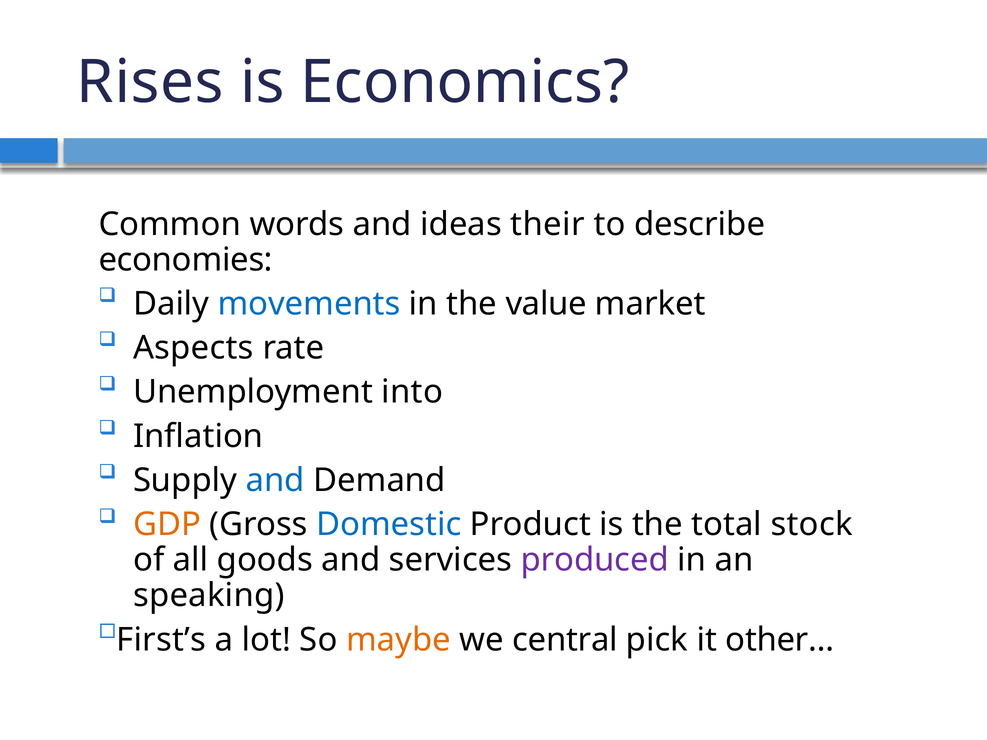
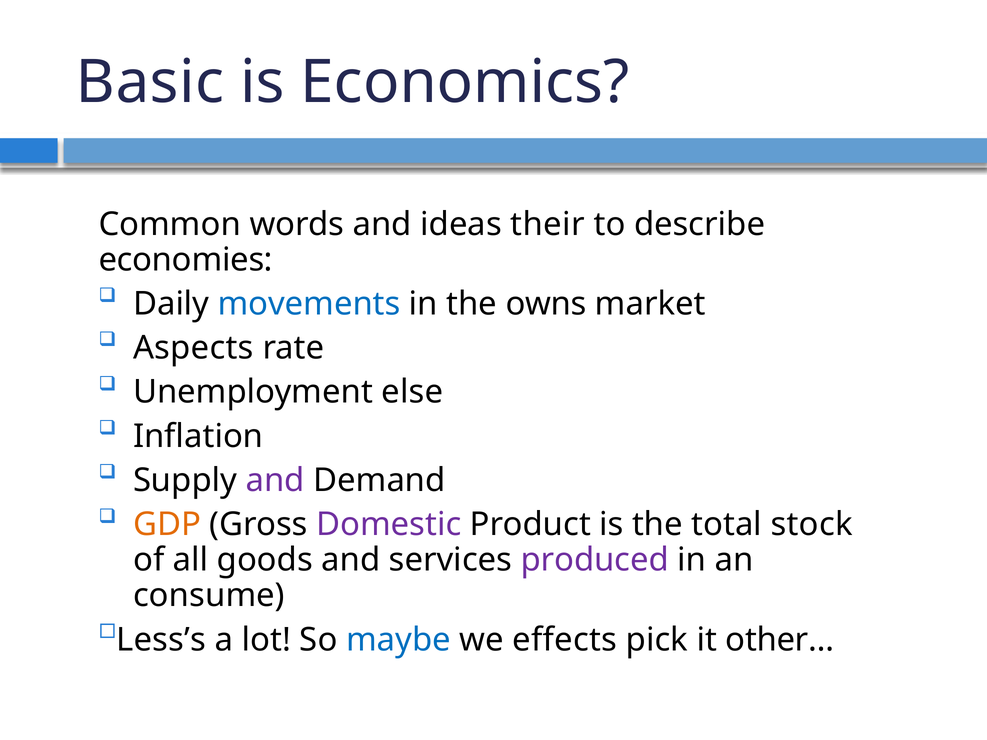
Rises: Rises -> Basic (150, 82)
value: value -> owns (546, 304)
into: into -> else (412, 392)
and colour: blue -> purple (275, 481)
Domestic colour: blue -> purple (389, 525)
speaking: speaking -> consume (209, 596)
First’s: First’s -> Less’s (161, 640)
maybe colour: orange -> blue (398, 640)
central: central -> effects (565, 640)
